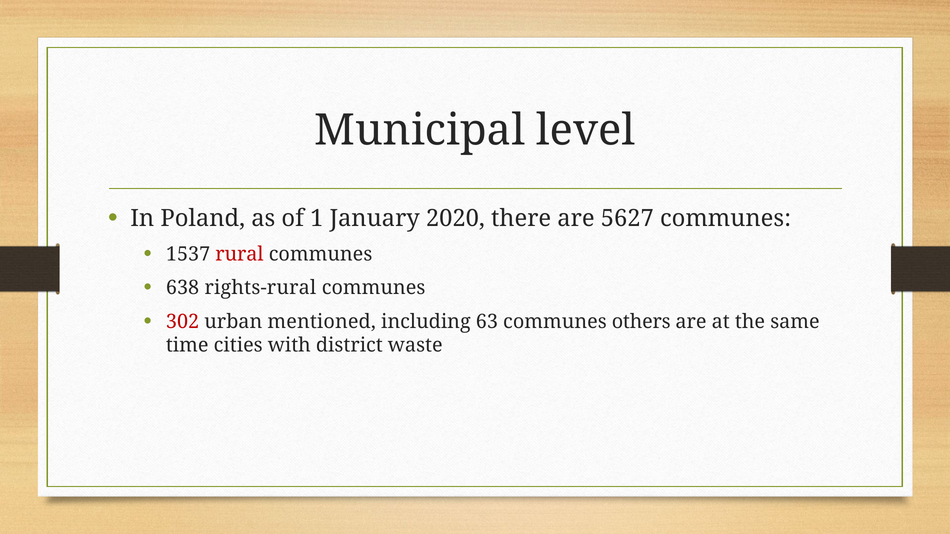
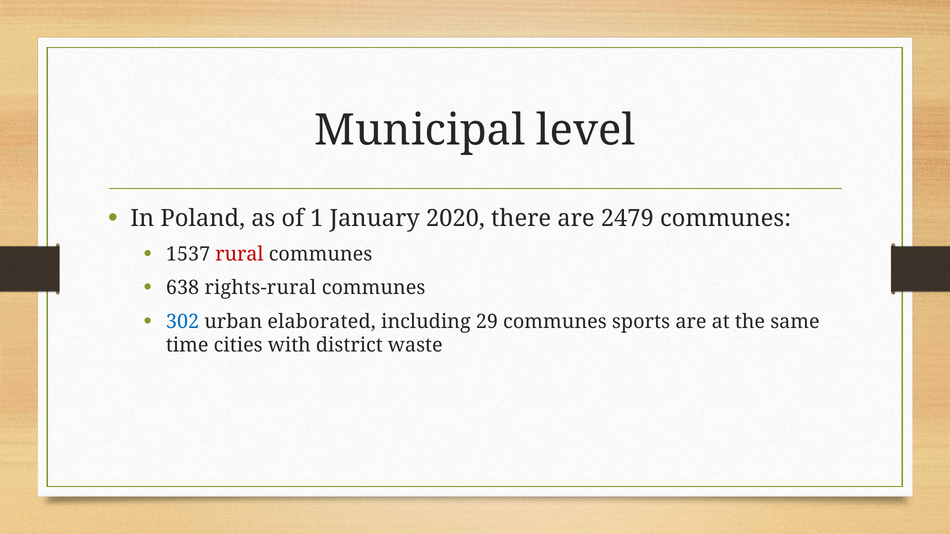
5627: 5627 -> 2479 (627, 219)
302 colour: red -> blue (183, 322)
mentioned: mentioned -> elaborated (322, 322)
63: 63 -> 29 (487, 322)
others: others -> sports (641, 322)
